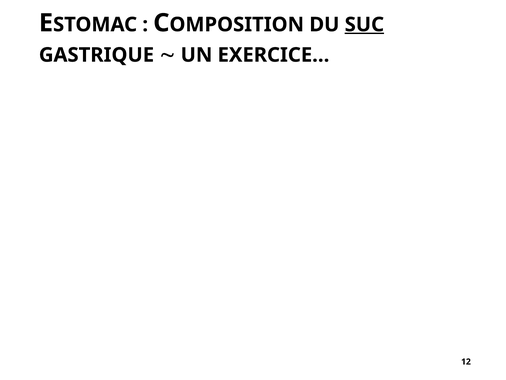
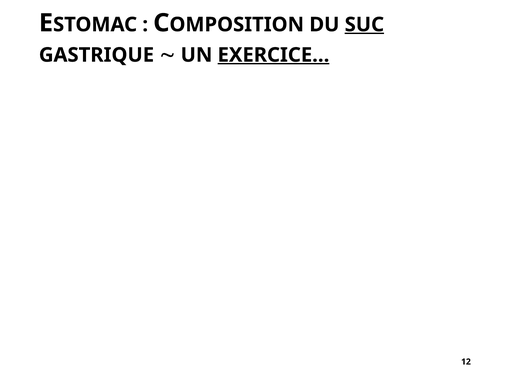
EXERCICE… underline: none -> present (274, 55)
